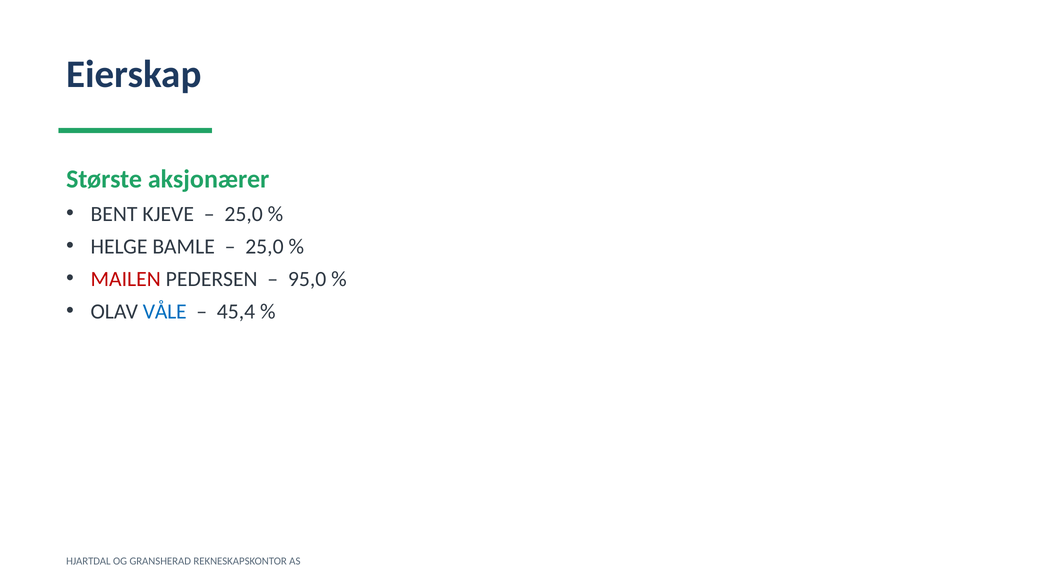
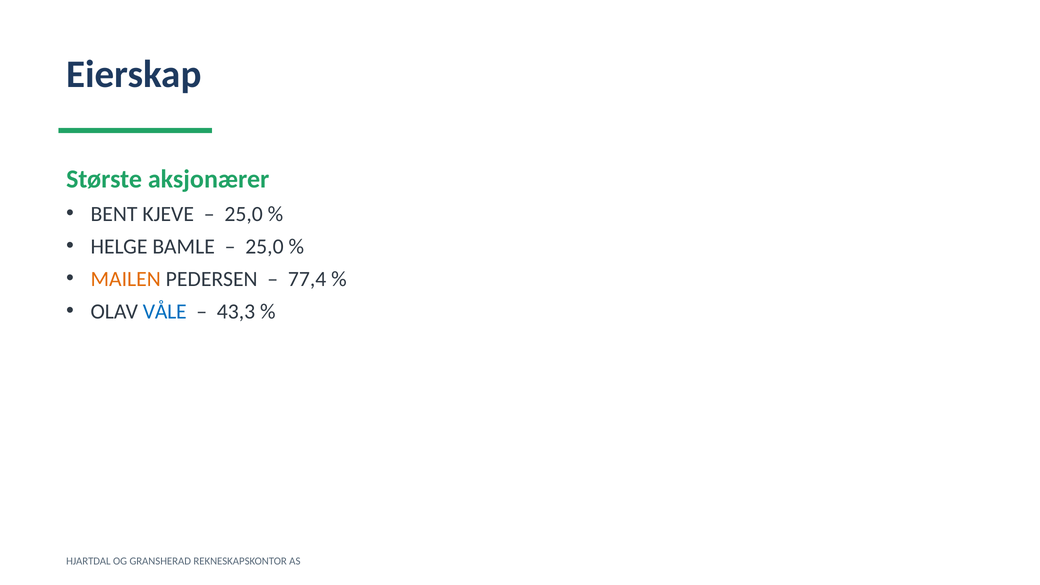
MAILEN colour: red -> orange (126, 279)
95,0: 95,0 -> 77,4 (307, 279)
45,4: 45,4 -> 43,3 (236, 311)
